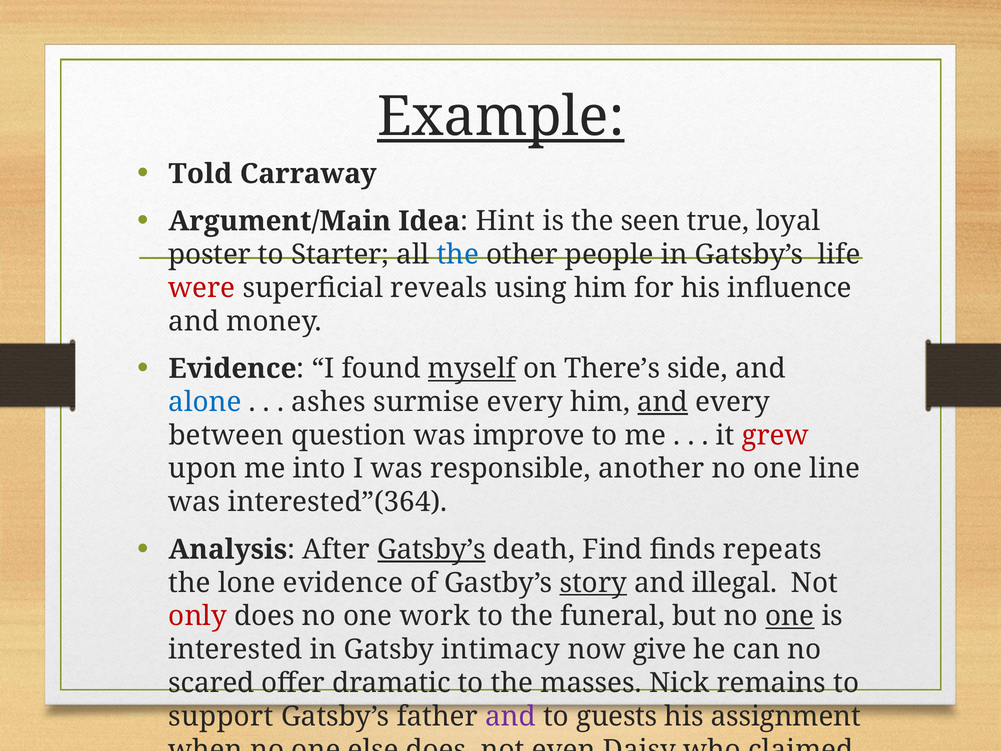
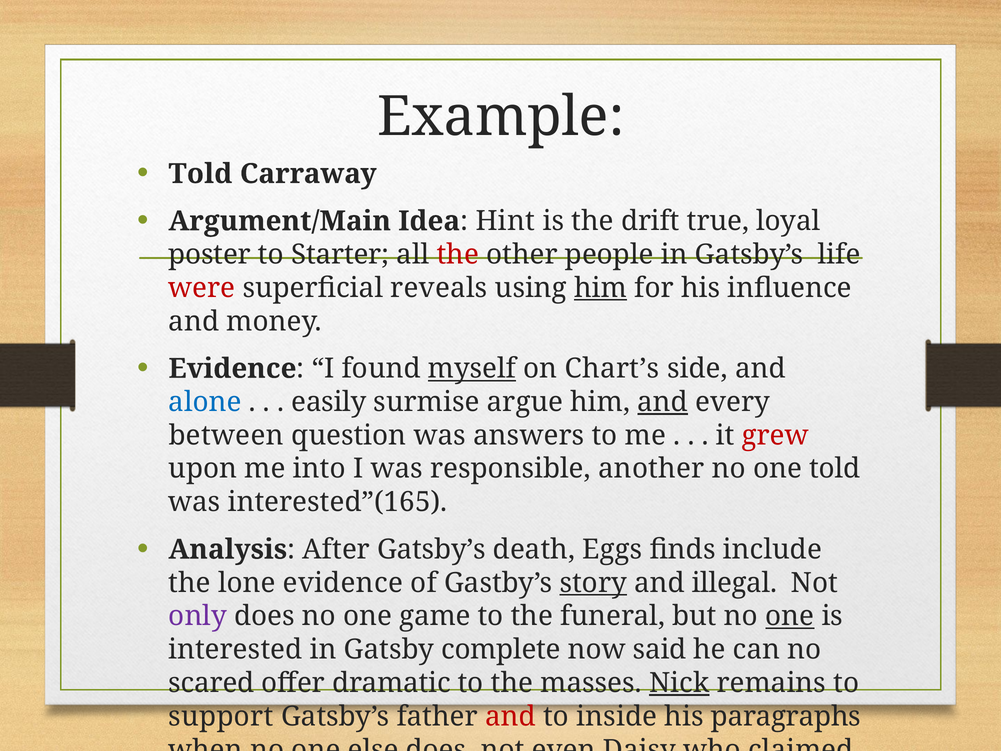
Example underline: present -> none (501, 117)
seen: seen -> drift (650, 221)
the colour: blue -> red (458, 254)
him underline: none -> present (601, 288)
There’s: There’s -> Chart’s (612, 369)
ashes: ashes -> easily (329, 402)
surmise every: every -> argue (525, 402)
improve: improve -> answers (529, 435)
one line: line -> told (835, 469)
interested”(364: interested”(364 -> interested”(165 (337, 502)
Gatsby’s underline: present -> none (432, 549)
Find: Find -> Eggs (612, 549)
repeats: repeats -> include (772, 549)
only colour: red -> purple (198, 616)
work: work -> game (435, 616)
intimacy: intimacy -> complete (501, 649)
give: give -> said (660, 649)
Nick underline: none -> present (679, 683)
and colour: purple -> red (511, 716)
guests: guests -> inside (617, 716)
assignment: assignment -> paragraphs (786, 716)
